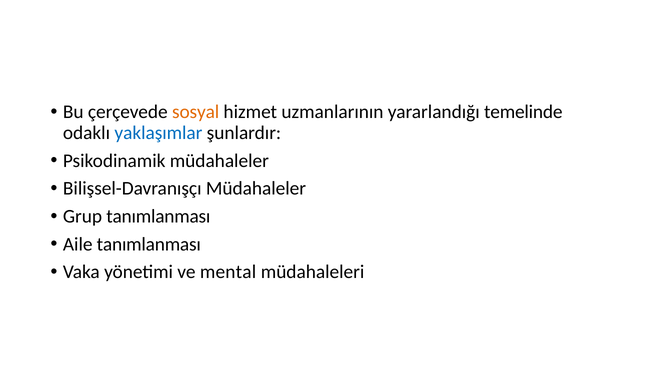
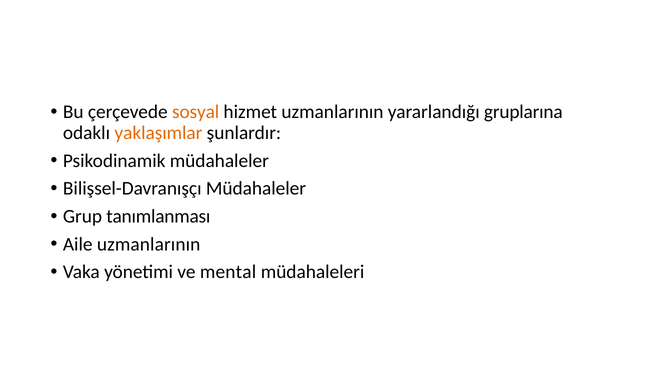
temelinde: temelinde -> gruplarına (523, 112)
yaklaşımlar colour: blue -> orange (158, 133)
Aile tanımlanması: tanımlanması -> uzmanlarının (149, 244)
